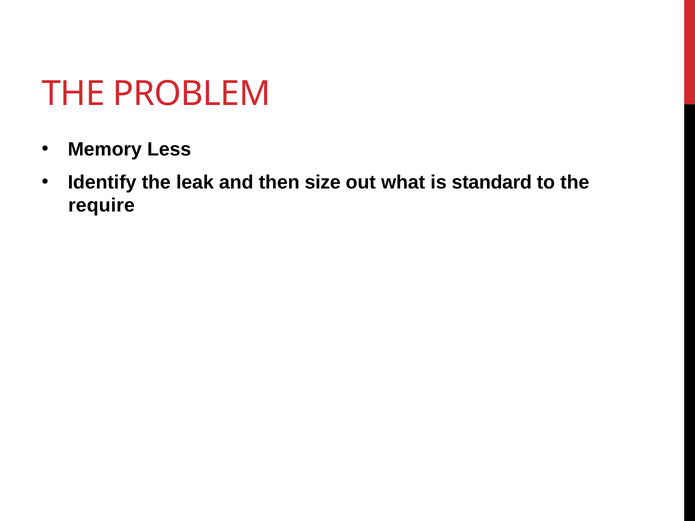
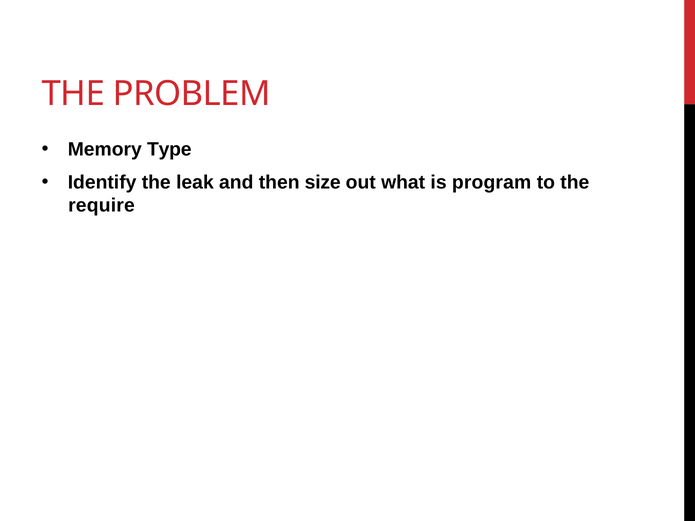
Less: Less -> Type (169, 150)
standard: standard -> program (492, 182)
